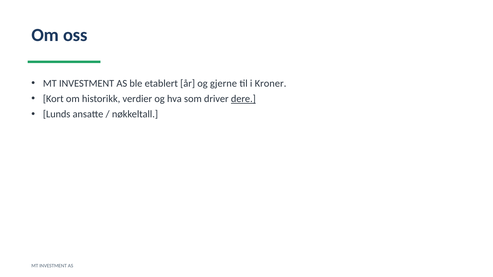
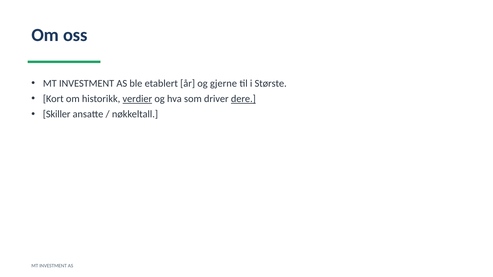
Kroner: Kroner -> Største (271, 83)
verdier underline: none -> present (137, 99)
Lunds: Lunds -> Skiller (57, 114)
